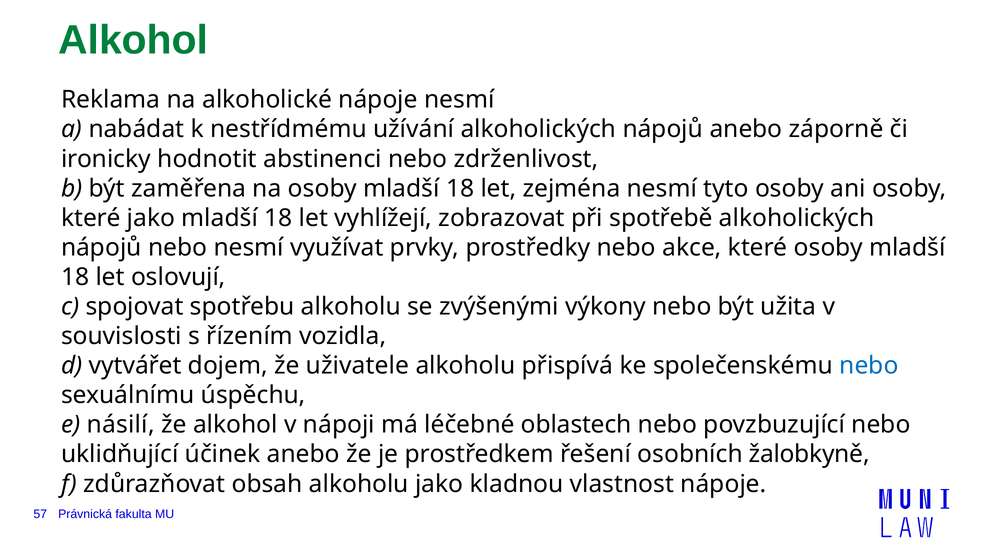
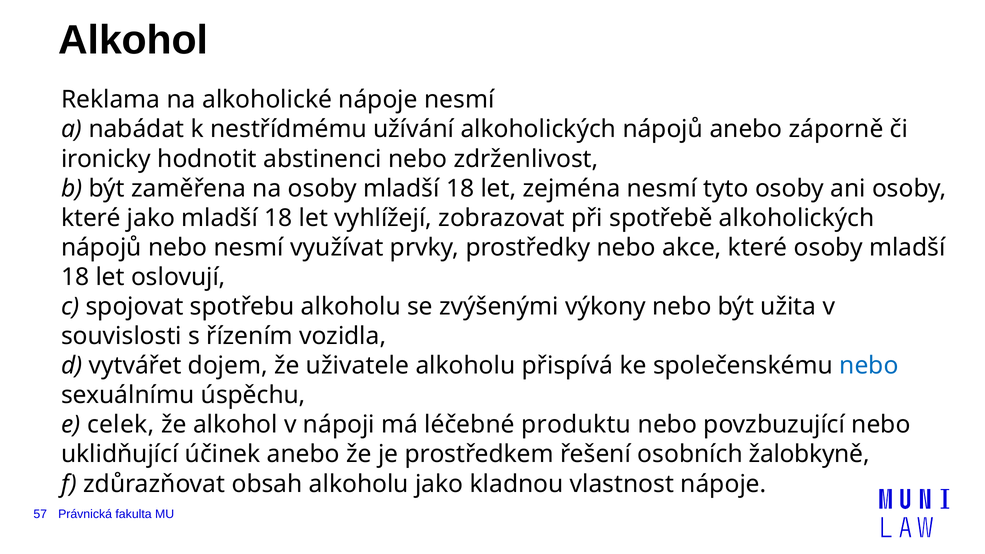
Alkohol colour: green -> black (133, 40)
násilí: násilí -> celek (121, 425)
oblastech: oblastech -> produktu (576, 425)
